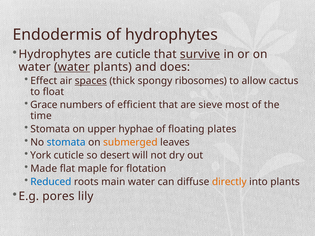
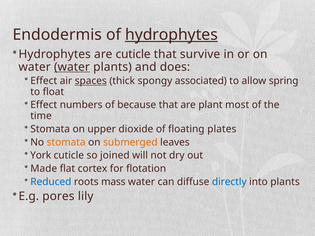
hydrophytes underline: none -> present (171, 35)
survive underline: present -> none (200, 54)
ribosomes: ribosomes -> associated (201, 81)
cactus: cactus -> spring (284, 81)
Grace: Grace -> Effect (44, 105)
efficient: efficient -> because (137, 105)
sieve: sieve -> plant (210, 105)
hyphae: hyphae -> dioxide (136, 129)
stomata colour: blue -> orange (66, 142)
desert: desert -> joined (115, 156)
maple: maple -> cortex (92, 169)
main: main -> mass (113, 182)
directly colour: orange -> blue (229, 182)
